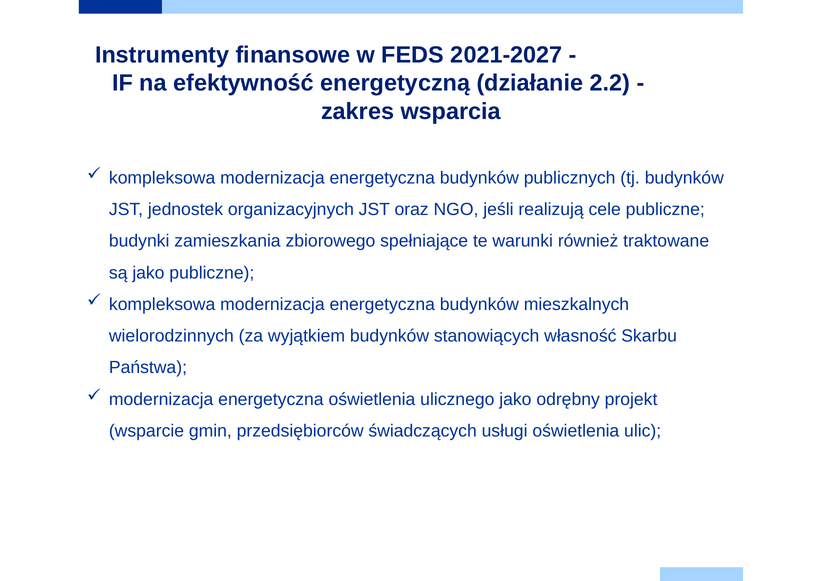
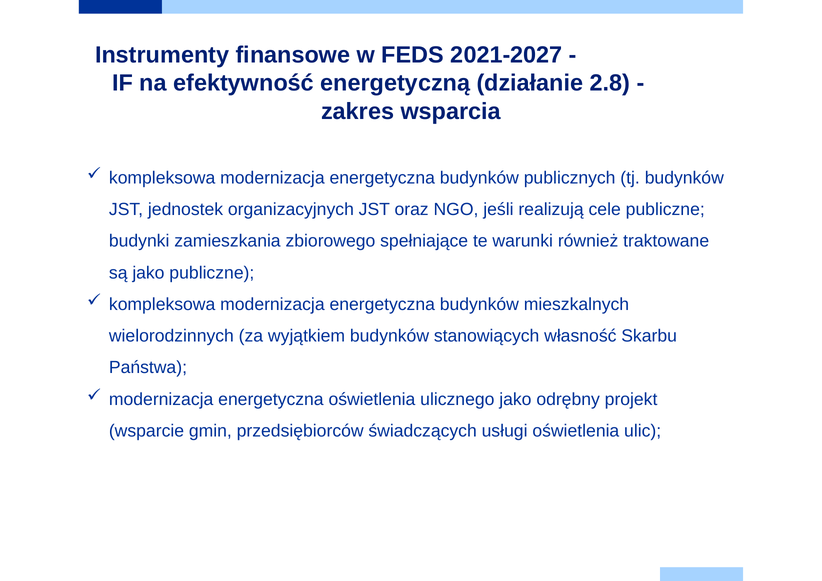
2.2: 2.2 -> 2.8 (610, 83)
